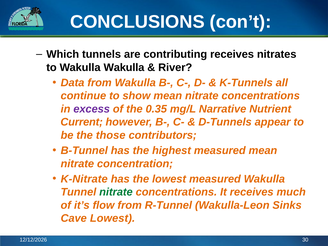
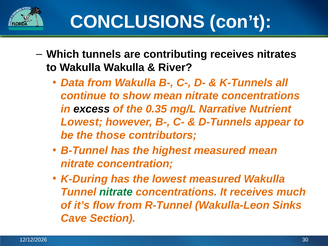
excess colour: purple -> black (92, 109)
Current: Current -> Lowest (82, 122)
K-Nitrate: K-Nitrate -> K-During (84, 179)
Cave Lowest: Lowest -> Section (113, 218)
